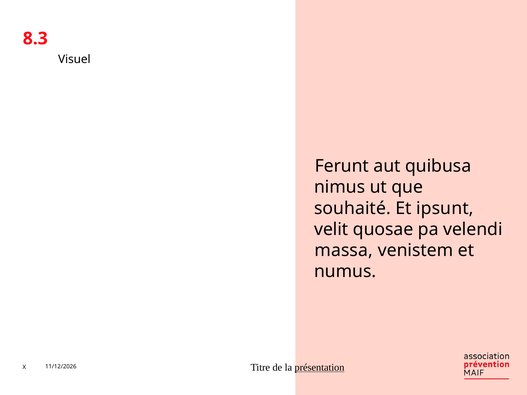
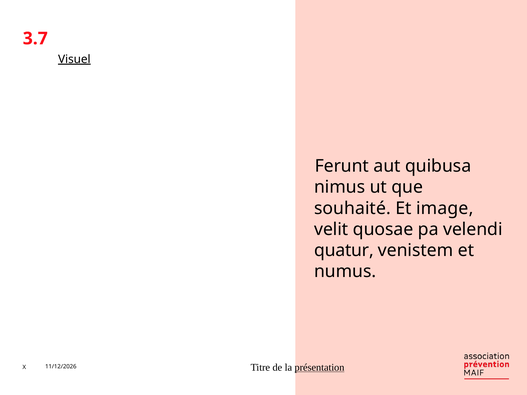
8.3: 8.3 -> 3.7 (35, 39)
Visuel underline: none -> present (74, 59)
ipsunt: ipsunt -> image (445, 208)
massa: massa -> quatur (344, 251)
